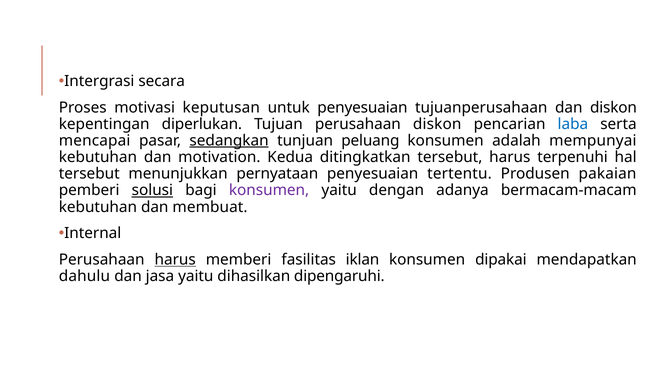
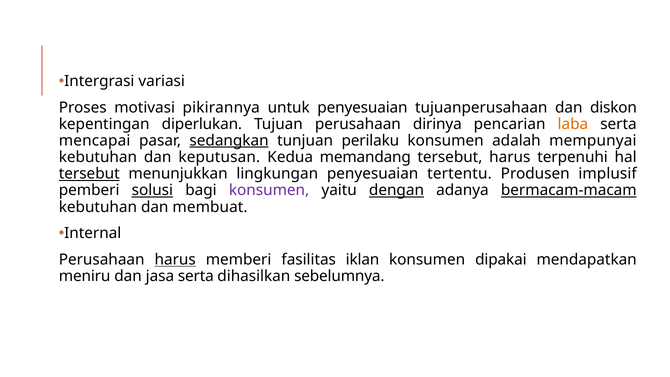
secara: secara -> variasi (162, 81)
keputusan: keputusan -> pikirannya (221, 107)
perusahaan diskon: diskon -> dirinya (437, 124)
laba colour: blue -> orange (573, 124)
peluang: peluang -> perilaku (370, 141)
motivation: motivation -> keputusan (219, 157)
ditingkatkan: ditingkatkan -> memandang (365, 157)
tersebut underline: none -> present (89, 174)
pernyataan: pernyataan -> lingkungan (277, 174)
pakaian: pakaian -> implusif (608, 174)
dengan underline: none -> present (396, 190)
bermacam-macam underline: none -> present (569, 190)
dahulu: dahulu -> meniru (85, 276)
jasa yaitu: yaitu -> serta (196, 276)
dipengaruhi: dipengaruhi -> sebelumnya (339, 276)
